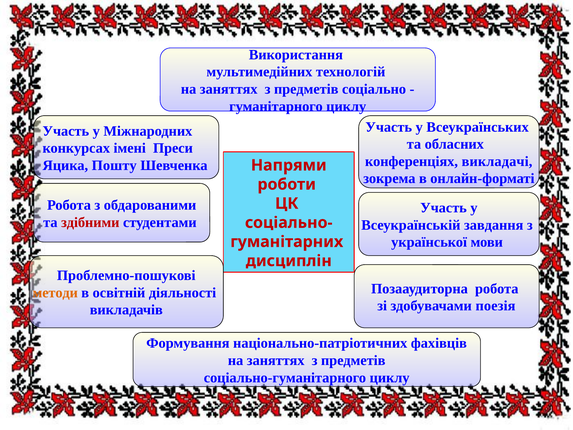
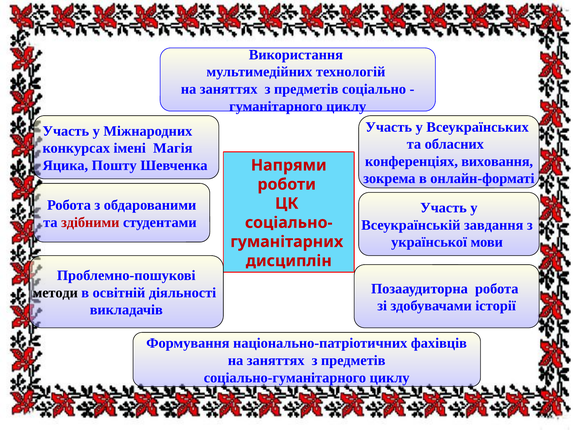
Преси: Преси -> Магія (173, 148)
викладачі: викладачі -> виховання (497, 161)
методи colour: orange -> black (55, 293)
поезія: поезія -> історії (496, 306)
